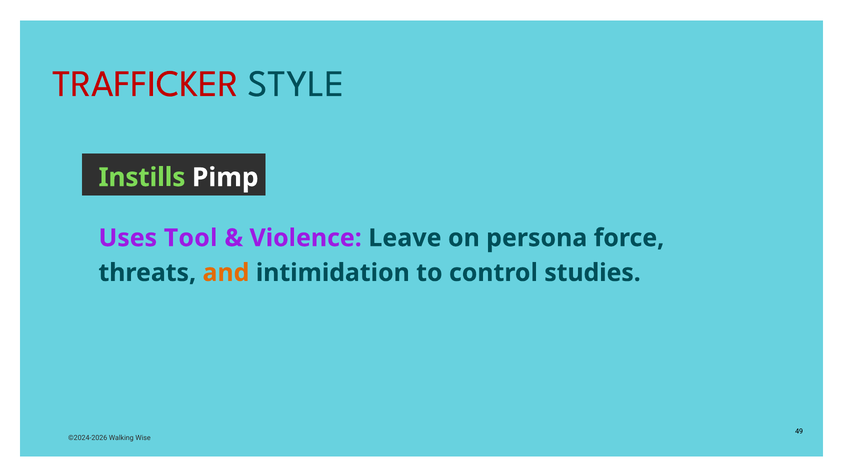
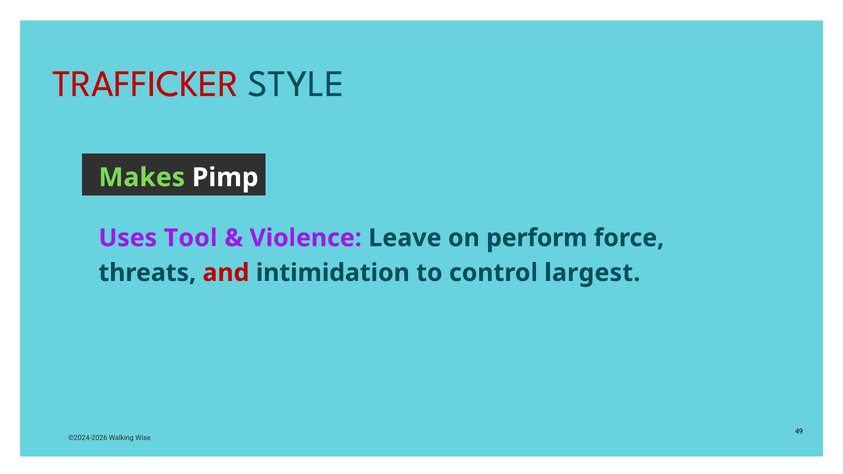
Instills: Instills -> Makes (142, 178)
persona: persona -> perform (537, 238)
and colour: orange -> red (226, 273)
studies: studies -> largest (592, 273)
